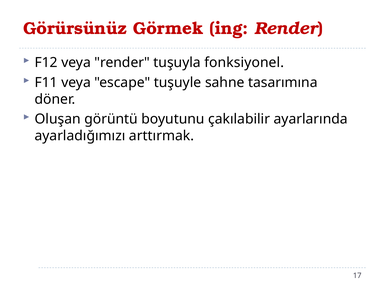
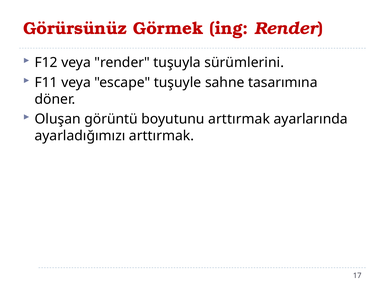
fonksiyonel: fonksiyonel -> sürümlerini (244, 63)
boyutunu çakılabilir: çakılabilir -> arttırmak (239, 119)
